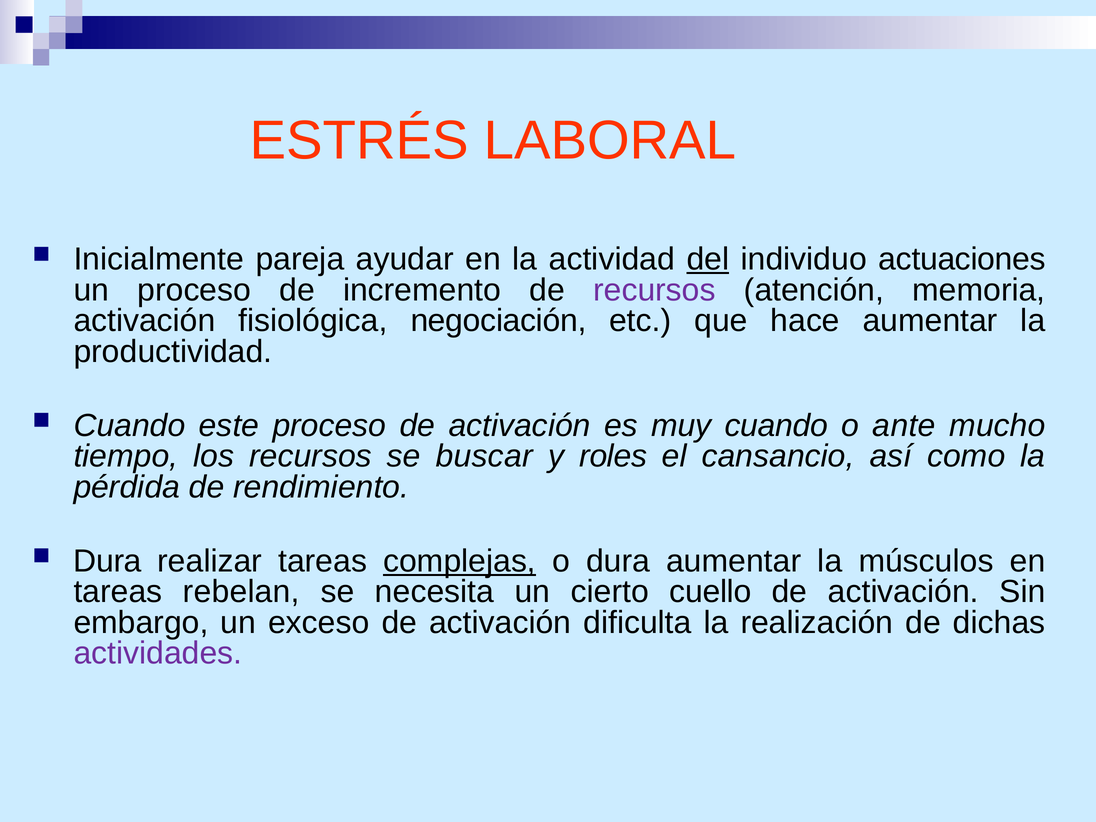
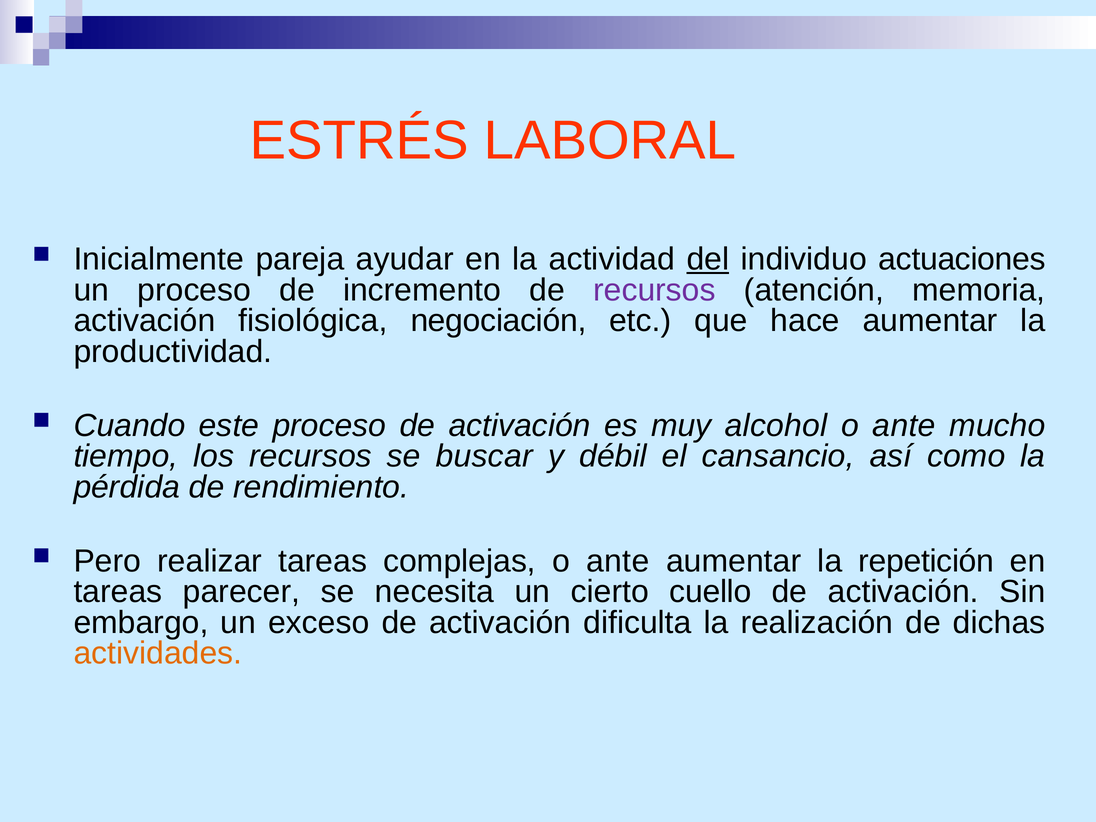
muy cuando: cuando -> alcohol (776, 426)
roles: roles -> débil (613, 456)
Dura: Dura -> Pero (107, 561)
complejas underline: present -> none (460, 561)
dura: dura -> ante (618, 561)
músculos: músculos -> repetición (926, 561)
rebelan: rebelan -> parecer (241, 592)
actividades colour: purple -> orange (158, 653)
